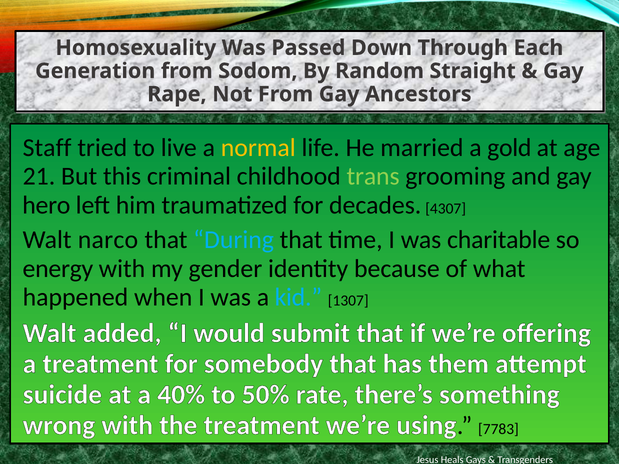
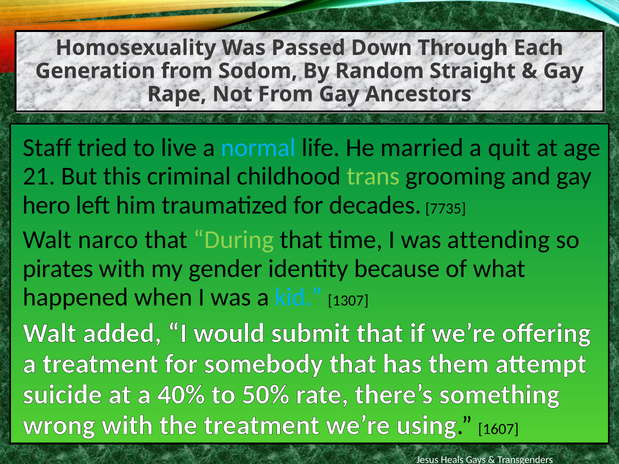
normal colour: yellow -> light blue (258, 148)
gold: gold -> quit (509, 148)
4307: 4307 -> 7735 (446, 209)
During colour: light blue -> light green (234, 240)
charitable: charitable -> attending (498, 240)
energy: energy -> pirates (58, 269)
7783: 7783 -> 1607 (498, 429)
